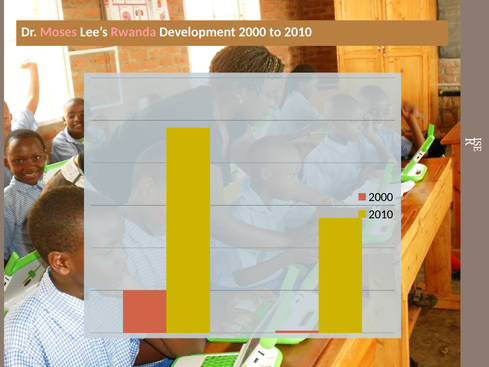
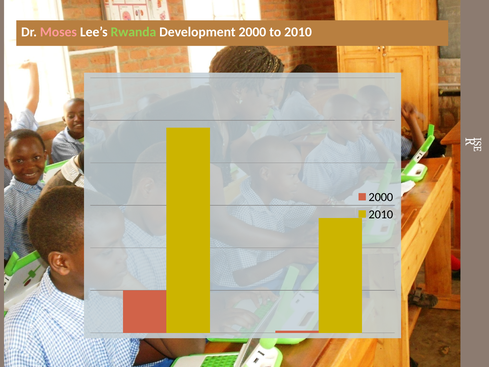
Rwanda colour: pink -> light green (133, 32)
